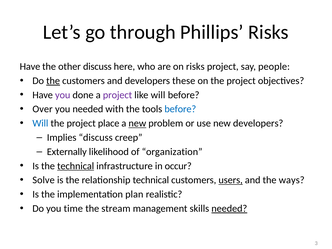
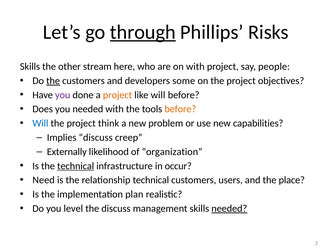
through underline: none -> present (143, 32)
Have: Have -> Skills (30, 67)
other discuss: discuss -> stream (97, 67)
on risks: risks -> with (195, 67)
these: these -> some (184, 81)
project colour: purple -> orange (118, 95)
Over: Over -> Does (43, 109)
before colour: blue -> orange (180, 109)
place: place -> think (109, 123)
new underline: present -> none (137, 123)
new developers: developers -> capabilities (258, 123)
Solve: Solve -> Need (44, 180)
users underline: present -> none (231, 180)
ways: ways -> place (292, 180)
time: time -> level (73, 209)
the stream: stream -> discuss (116, 209)
